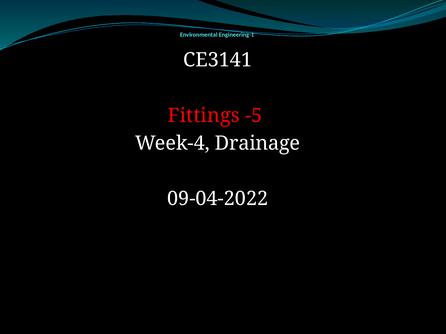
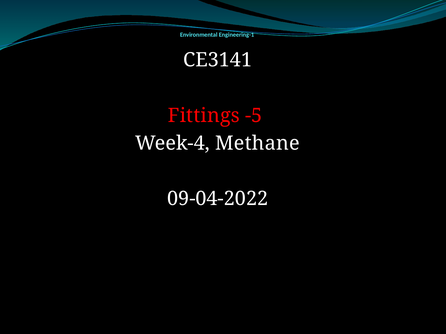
Drainage: Drainage -> Methane (257, 143)
